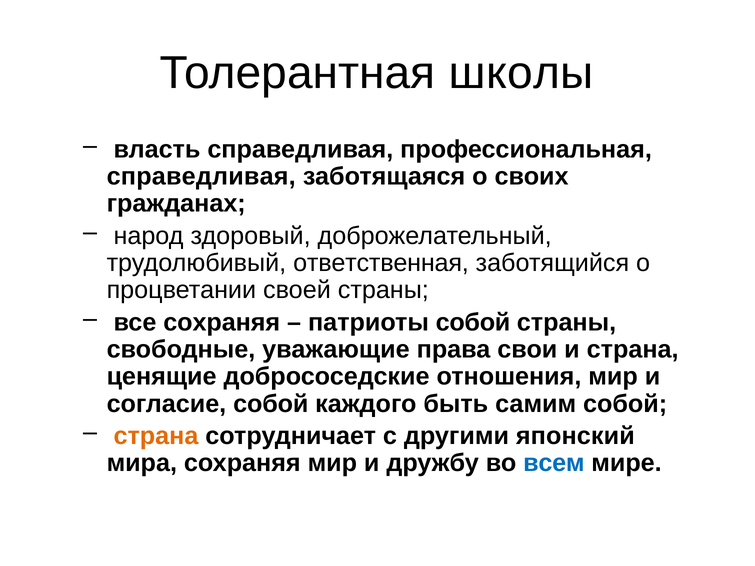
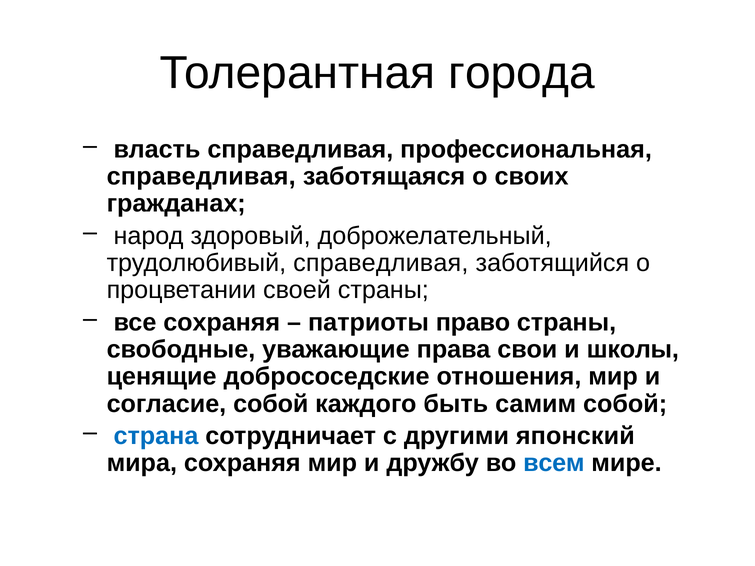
школы: школы -> города (521, 73)
трудолюбивый ответственная: ответственная -> справедливая (381, 263)
патриоты собой: собой -> право (473, 322)
и страна: страна -> школы (633, 350)
страна colour: orange -> blue (156, 436)
